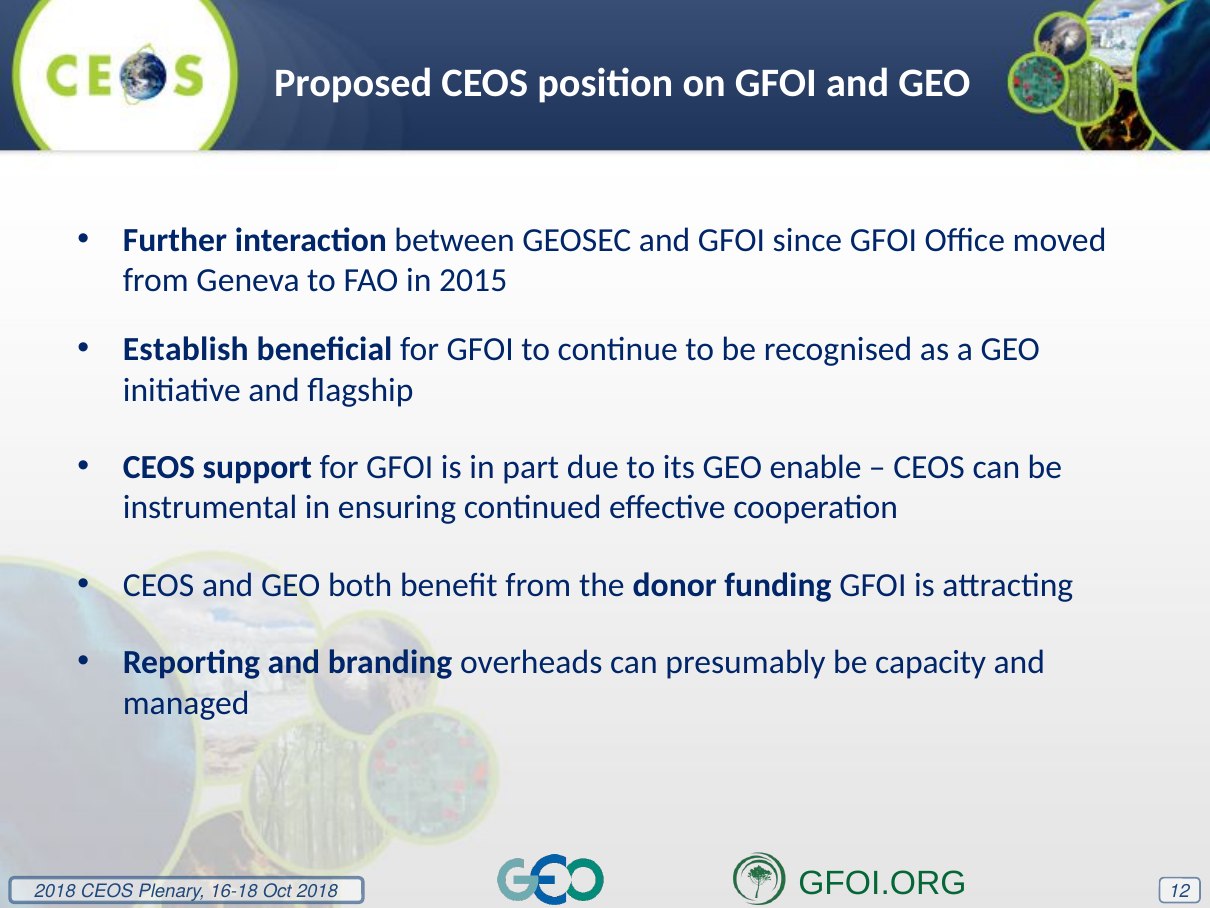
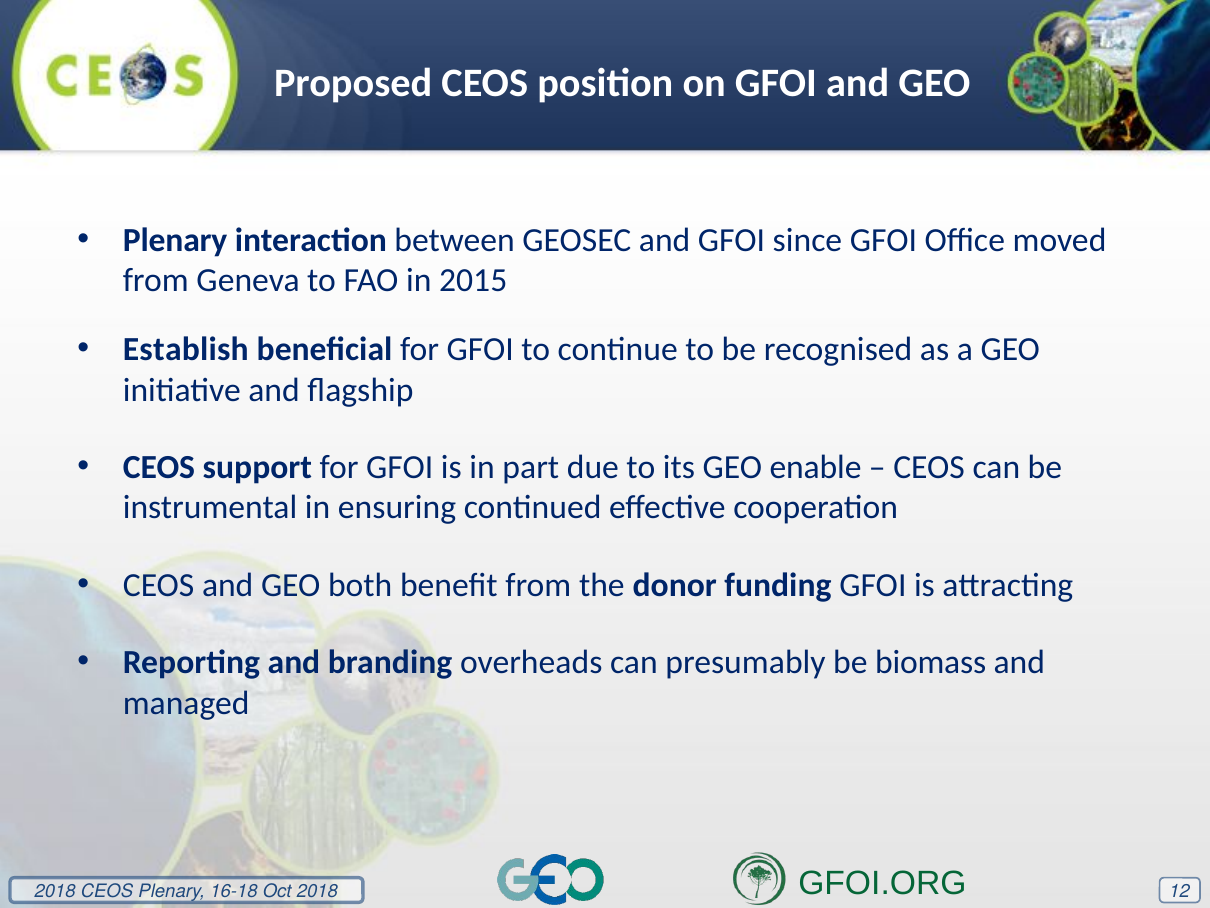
Further: Further -> Plenary (175, 240)
capacity: capacity -> biomass (931, 662)
